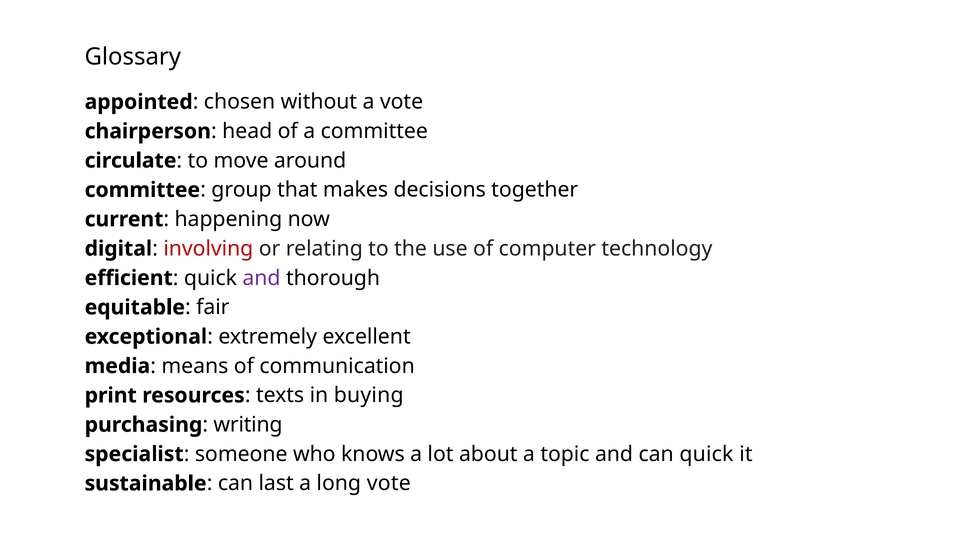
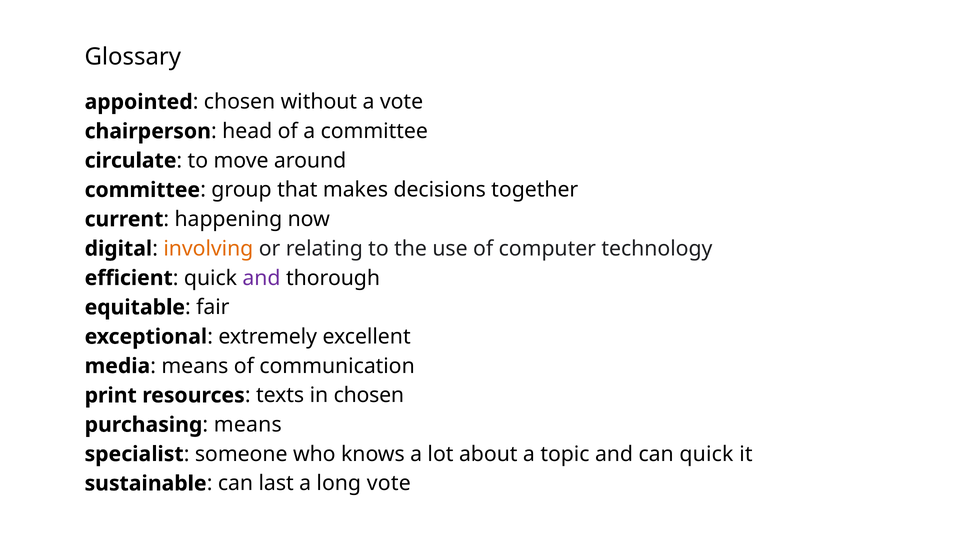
involving colour: red -> orange (208, 248)
in buying: buying -> chosen (369, 395)
purchasing writing: writing -> means (248, 424)
